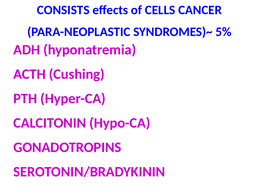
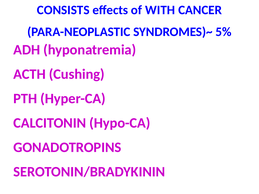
CELLS: CELLS -> WITH (160, 10)
